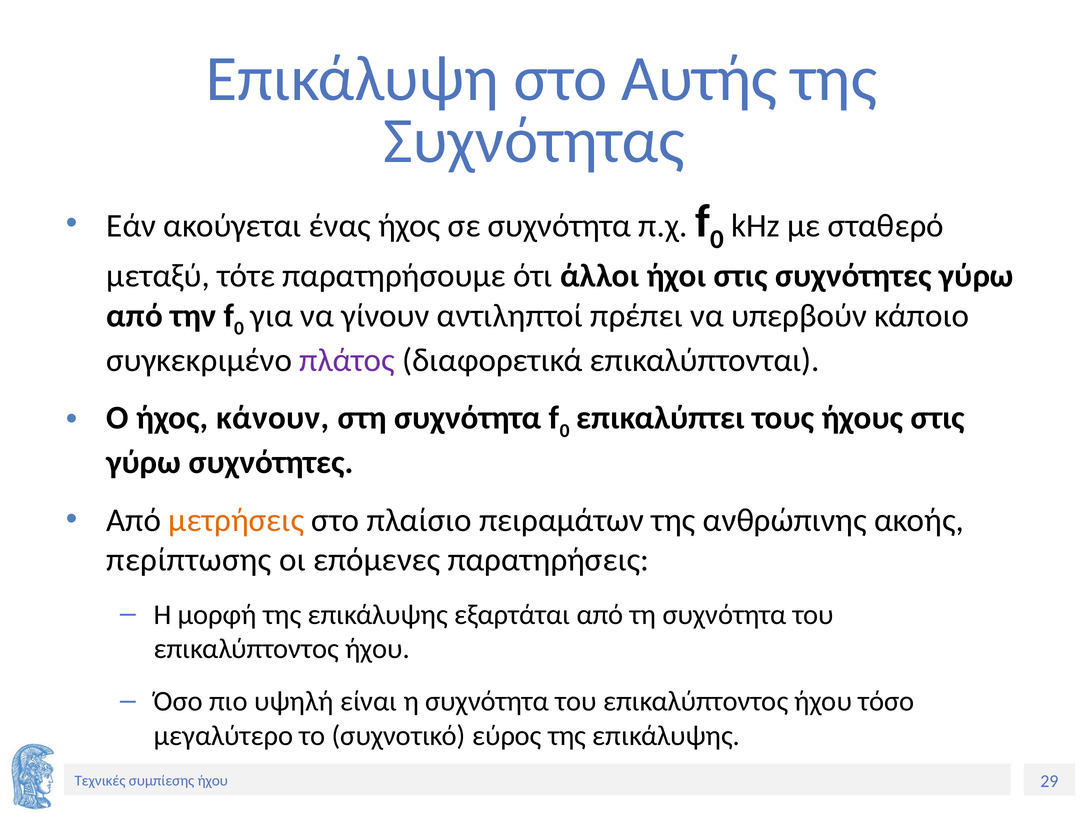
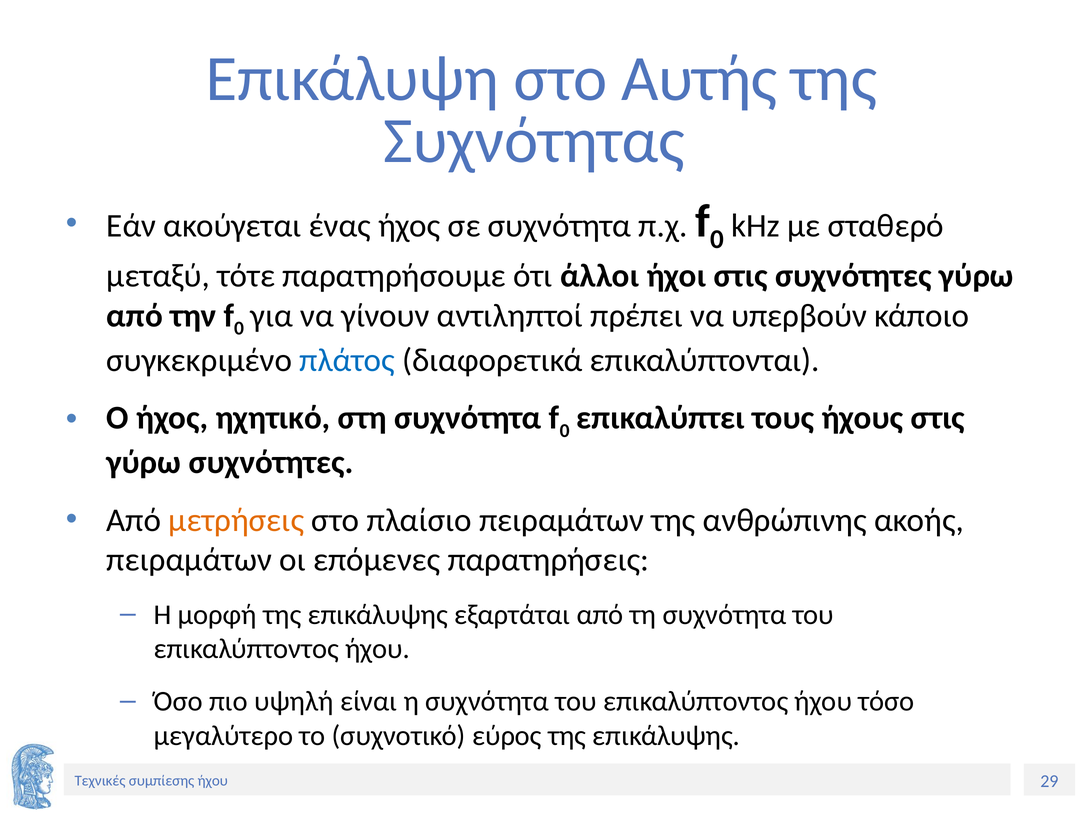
πλάτος colour: purple -> blue (347, 360)
κάνουν: κάνουν -> ηχητικό (273, 418)
περίπτωσης: περίπτωσης -> πειραμάτων (189, 559)
